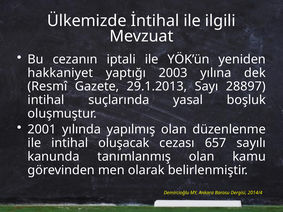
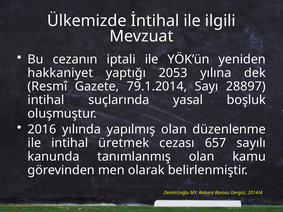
2003: 2003 -> 2053 (173, 73)
29.1.2013: 29.1.2013 -> 79.1.2014 (157, 87)
2001: 2001 -> 2016 (42, 130)
oluşacak: oluşacak -> üretmek (124, 143)
